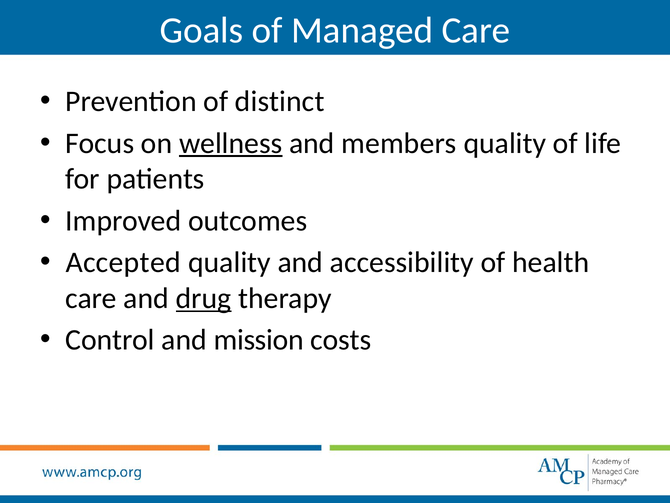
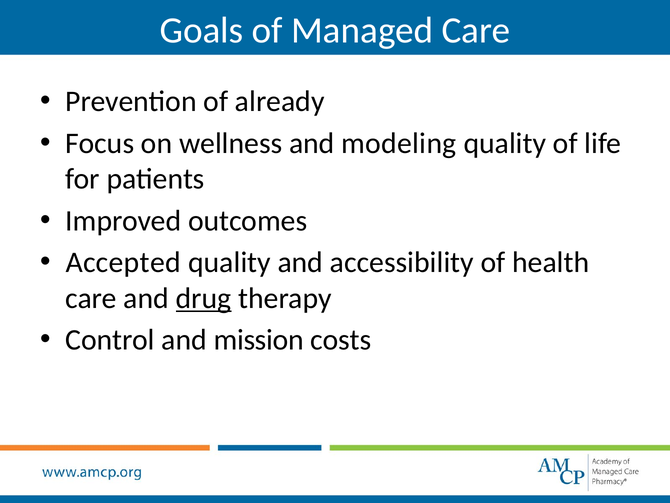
distinct: distinct -> already (280, 101)
wellness underline: present -> none (231, 143)
members: members -> modeling (399, 143)
